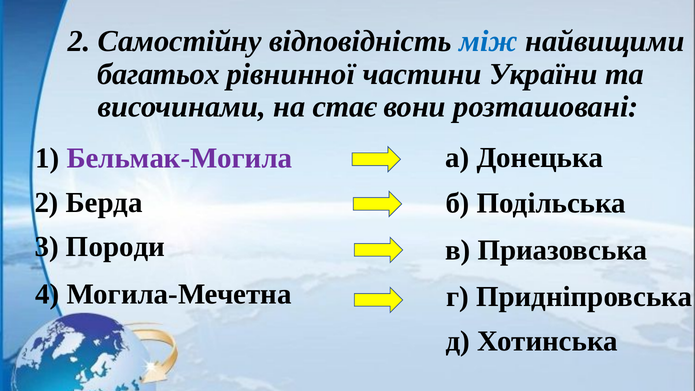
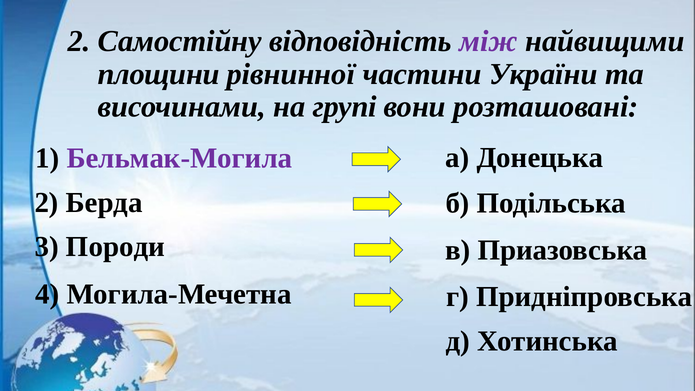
між colour: blue -> purple (488, 41)
багатьох: багатьох -> площини (159, 74)
стає: стає -> групі (345, 107)
